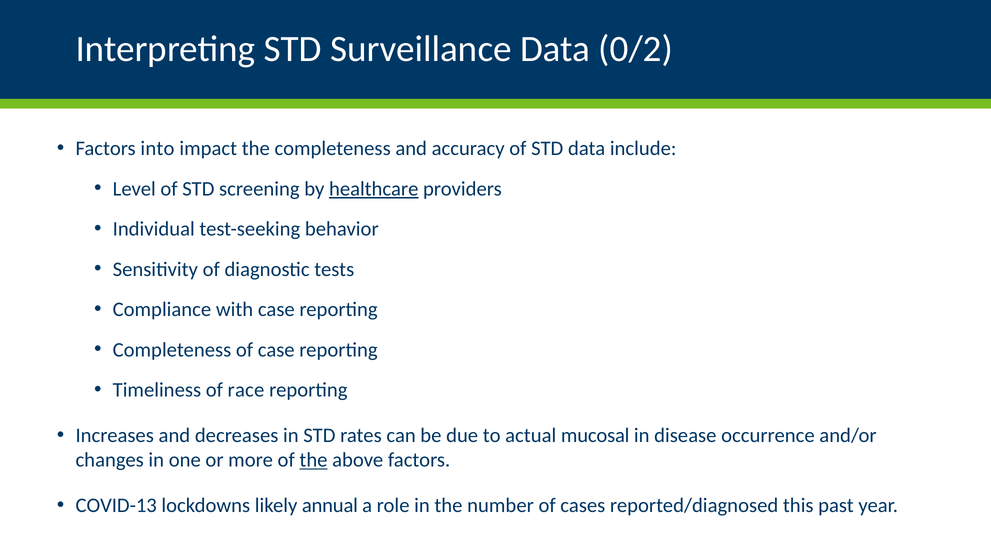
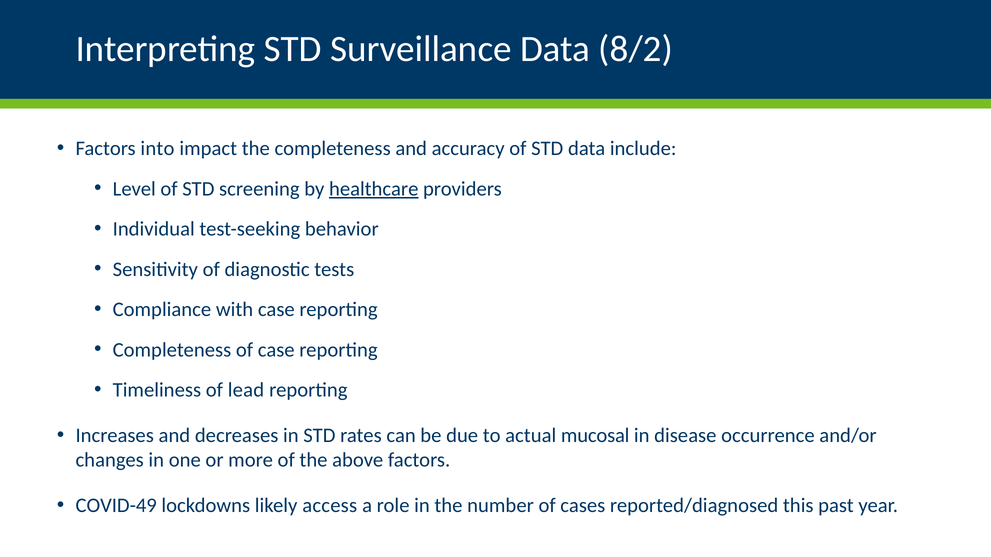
0/2: 0/2 -> 8/2 (636, 49)
race: race -> lead (246, 390)
the underline: present -> none (313, 461)
COVID-13: COVID-13 -> COVID-49 (116, 506)
annual: annual -> access (330, 506)
